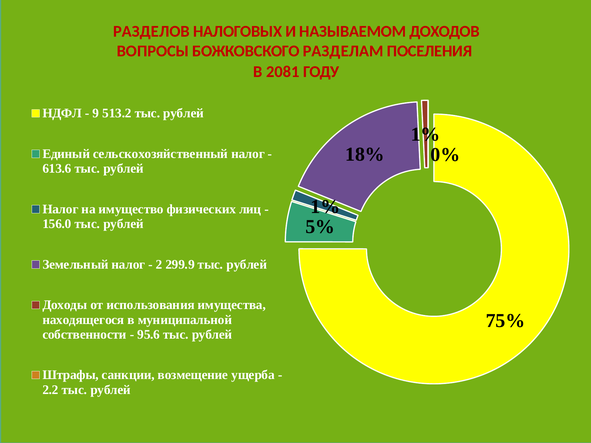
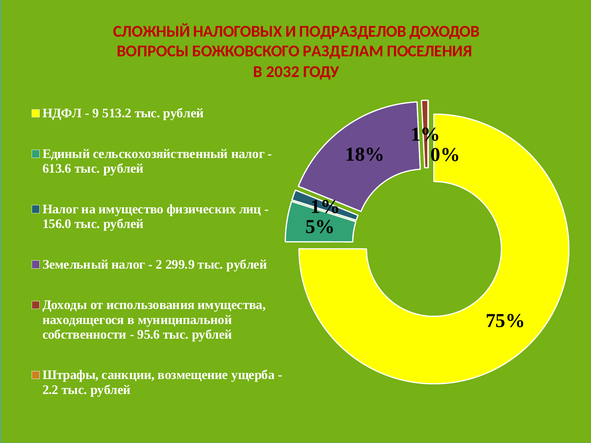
РАЗДЕЛОВ: РАЗДЕЛОВ -> СЛОЖНЫЙ (152, 32)
НАЗЫВАЕМОМ: НАЗЫВАЕМОМ -> ПОДРАЗДЕЛОВ (353, 32)
2081: 2081 -> 2032 (283, 72)
